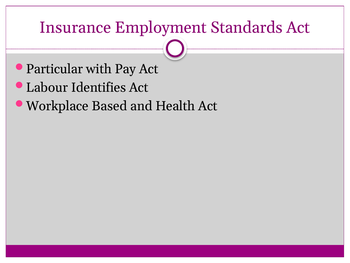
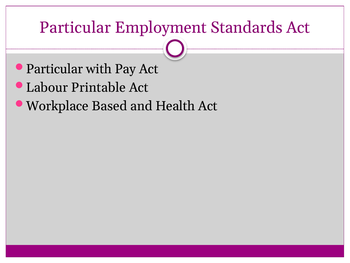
Insurance: Insurance -> Particular (75, 28)
Identifies: Identifies -> Printable (98, 87)
